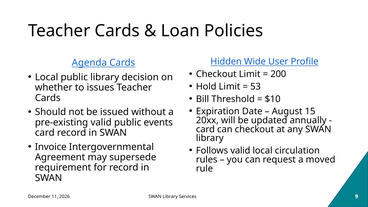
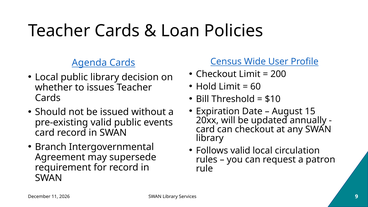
Hidden: Hidden -> Census (226, 62)
53: 53 -> 60 (256, 87)
Invoice: Invoice -> Branch (51, 147)
moved: moved -> patron (321, 160)
